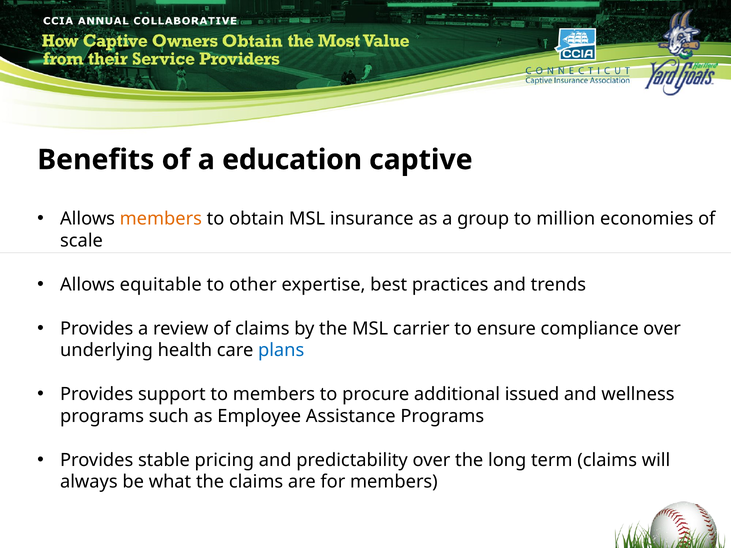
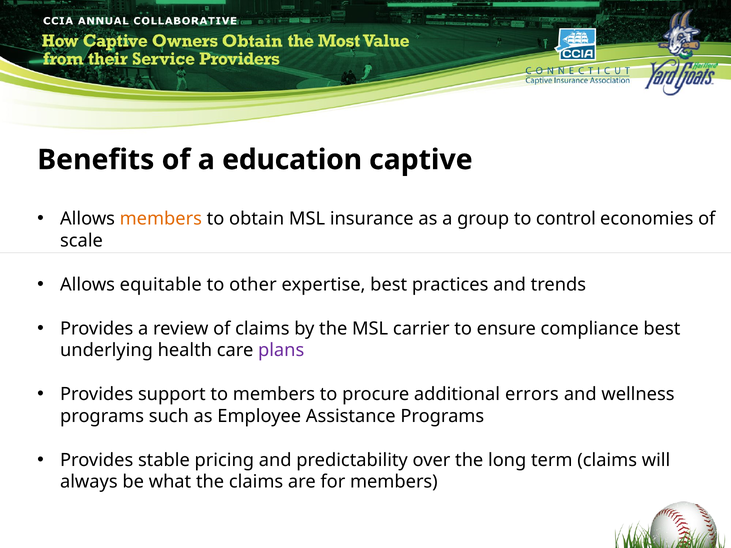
million: million -> control (566, 219)
compliance over: over -> best (662, 329)
plans colour: blue -> purple (281, 351)
issued: issued -> errors (532, 394)
